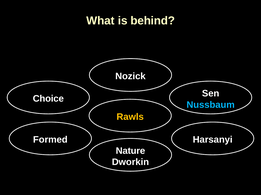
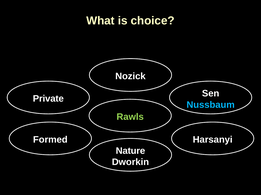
behind: behind -> choice (153, 21)
Choice: Choice -> Private (48, 99)
Rawls colour: yellow -> light green (130, 117)
